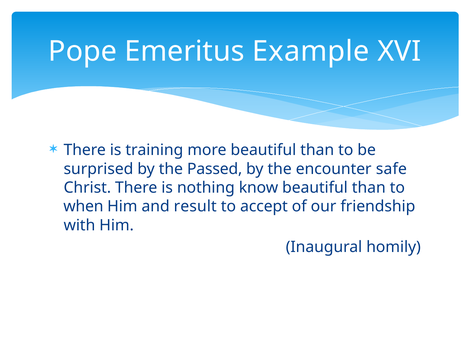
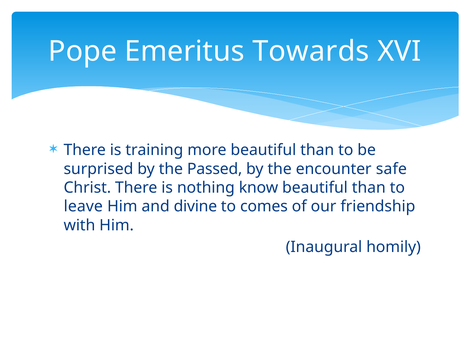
Example: Example -> Towards (311, 52)
when: when -> leave (83, 207)
result: result -> divine (195, 207)
accept: accept -> comes (264, 207)
